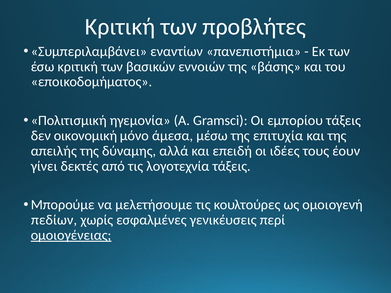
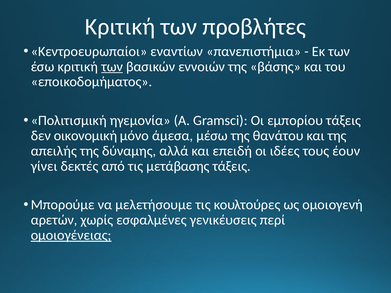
Συμπεριλαμβάνει: Συμπεριλαμβάνει -> Κεντροευρωπαίοι (89, 51)
των underline: none -> present (112, 67)
επιτυχία: επιτυχία -> θανάτου (278, 136)
λογοτεχνία: λογοτεχνία -> μετάβασης (178, 166)
πεδίων: πεδίων -> αρετών (54, 220)
